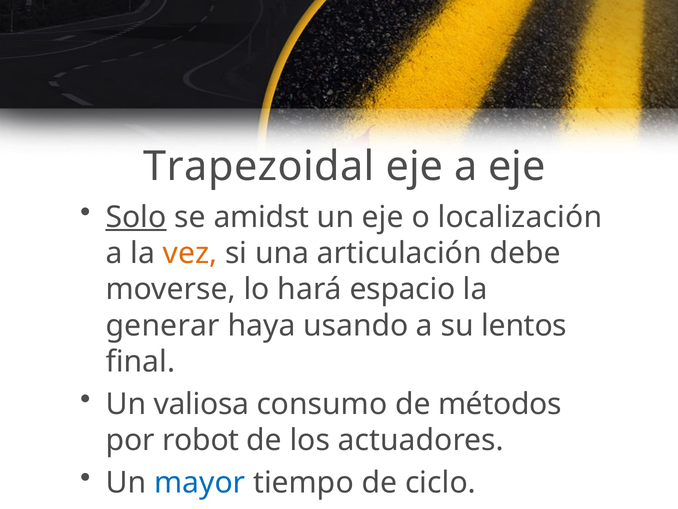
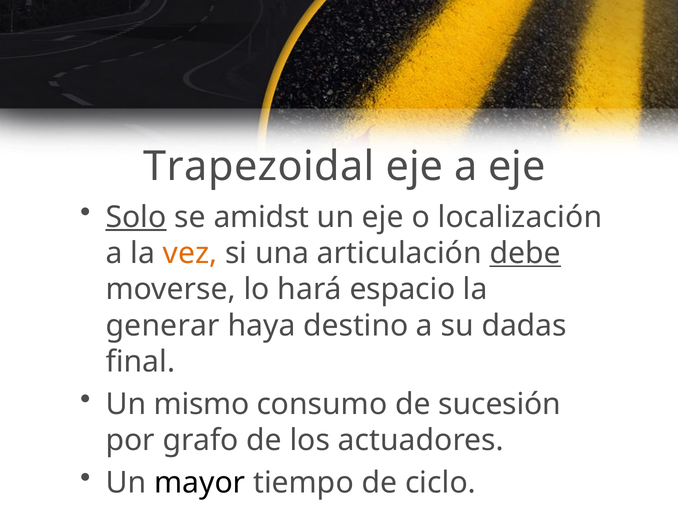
debe underline: none -> present (525, 253)
usando: usando -> destino (356, 325)
lentos: lentos -> dadas (524, 325)
valiosa: valiosa -> mismo (202, 404)
métodos: métodos -> sucesión (500, 404)
robot: robot -> grafo (201, 440)
mayor colour: blue -> black (200, 482)
